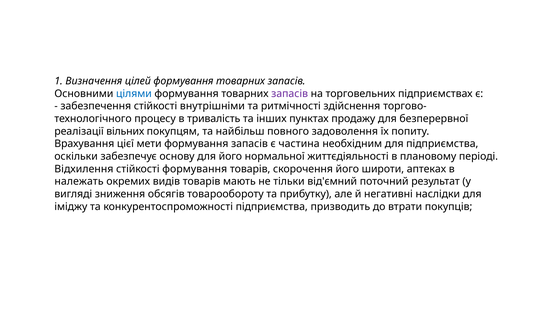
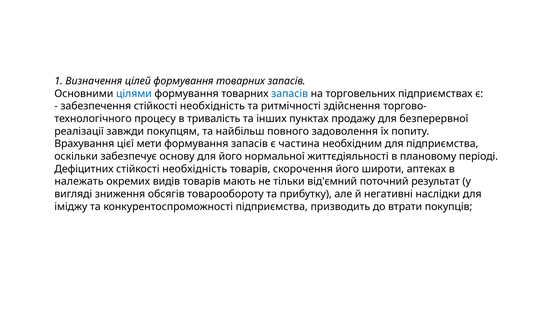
запасів colour: purple -> blue (290, 93)
забезпечення стійкості внутрішніми: внутрішніми -> необхідність (212, 106)
вільних: вільних -> завжди (125, 131)
Відхилення: Відхилення -> Дефіцитних (84, 169)
формування: формування -> необхідність (195, 169)
